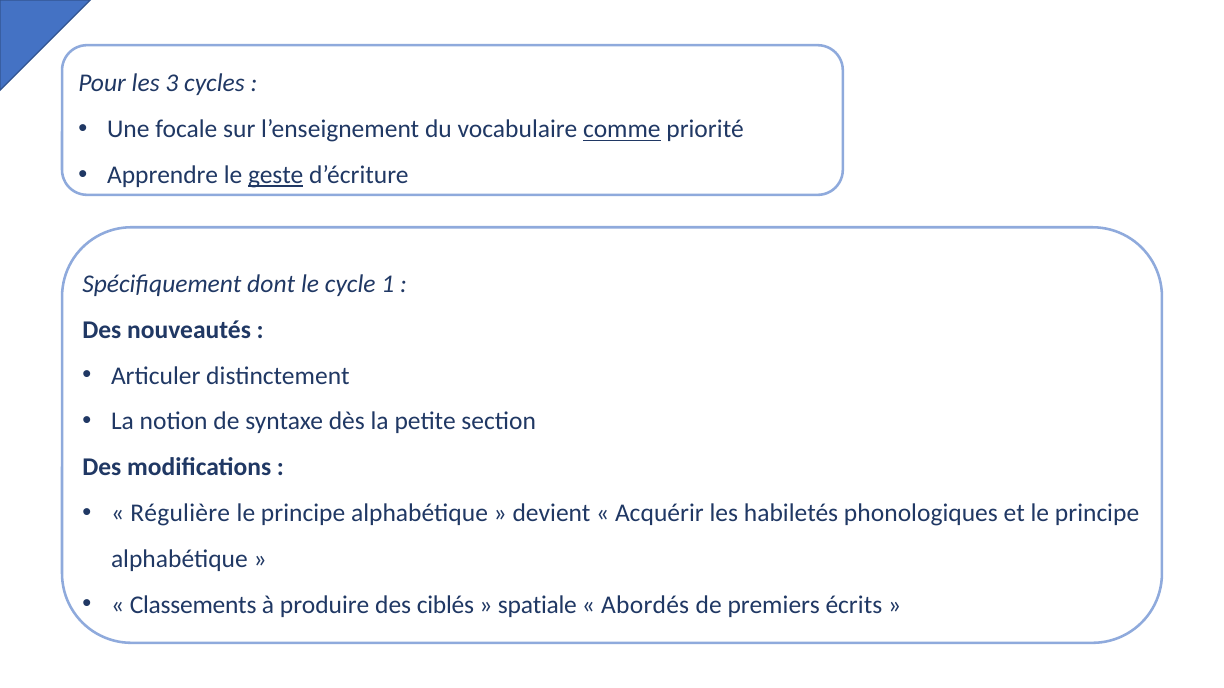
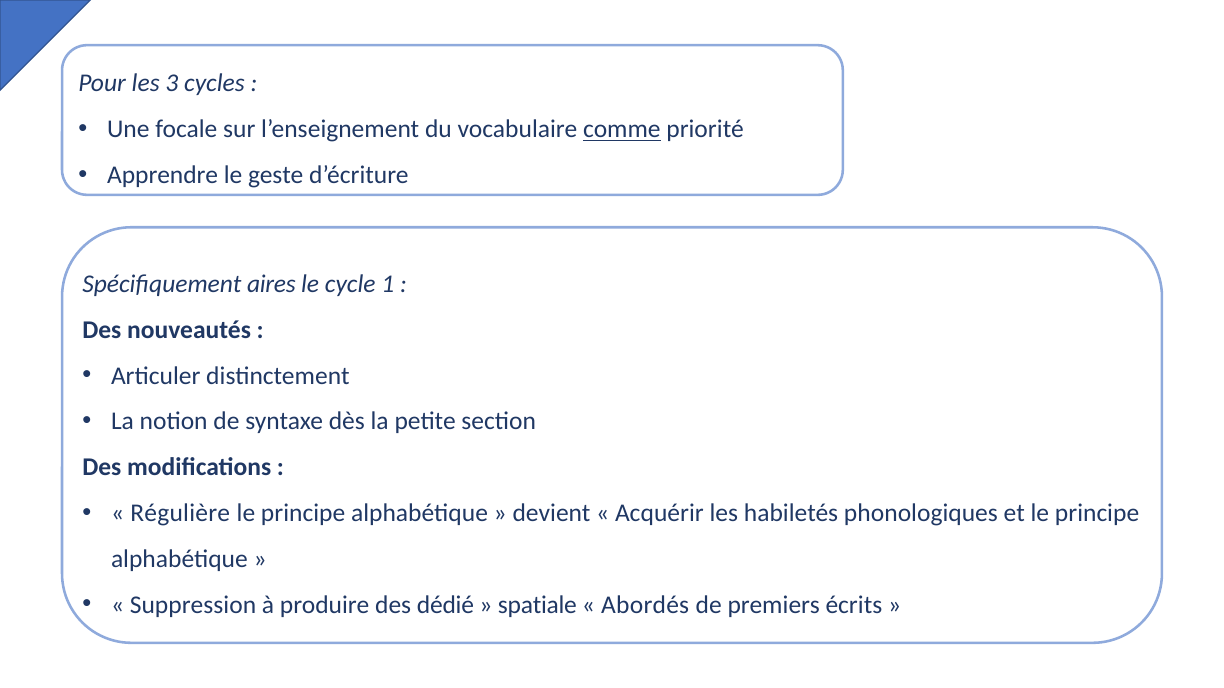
geste underline: present -> none (276, 175)
dont: dont -> aires (271, 284)
Classements: Classements -> Suppression (193, 605)
ciblés: ciblés -> dédié (445, 605)
